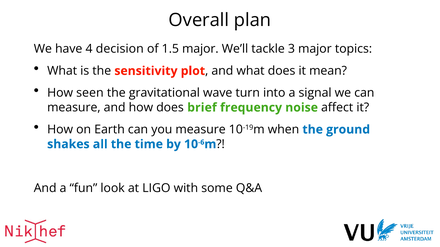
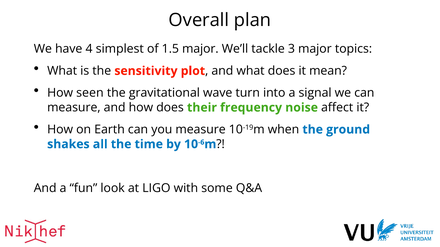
decision: decision -> simplest (120, 49)
brief: brief -> their (202, 108)
